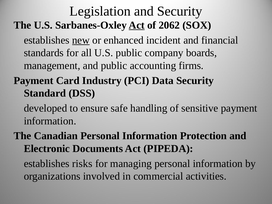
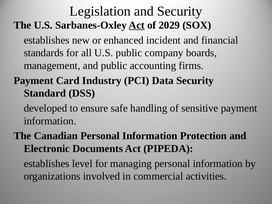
2062: 2062 -> 2029 (169, 25)
new underline: present -> none (81, 40)
risks: risks -> level (82, 164)
